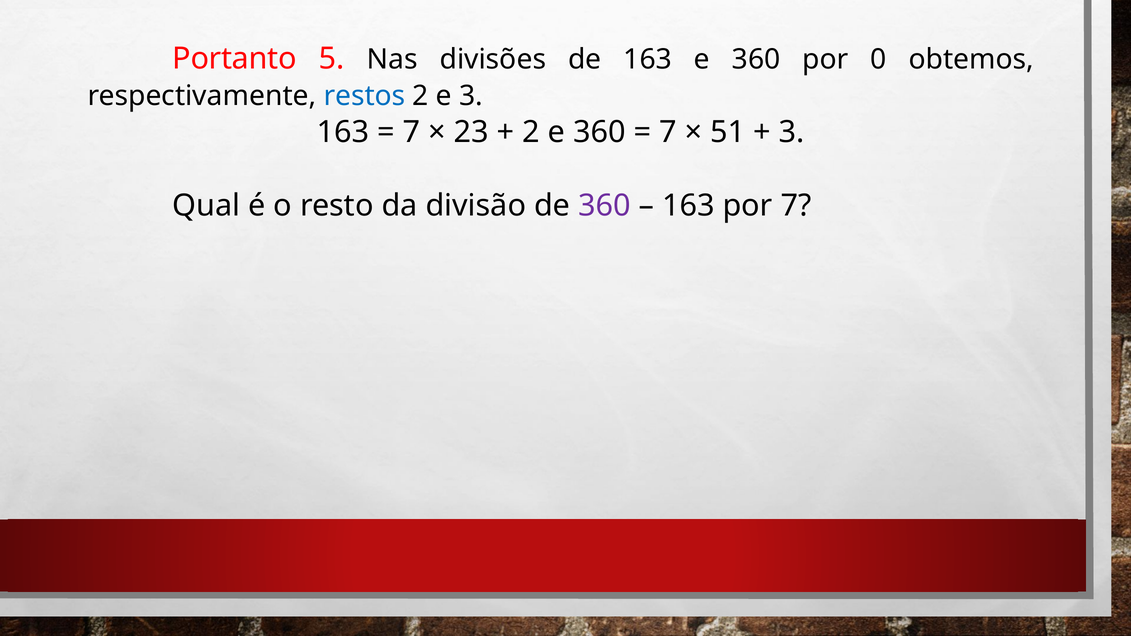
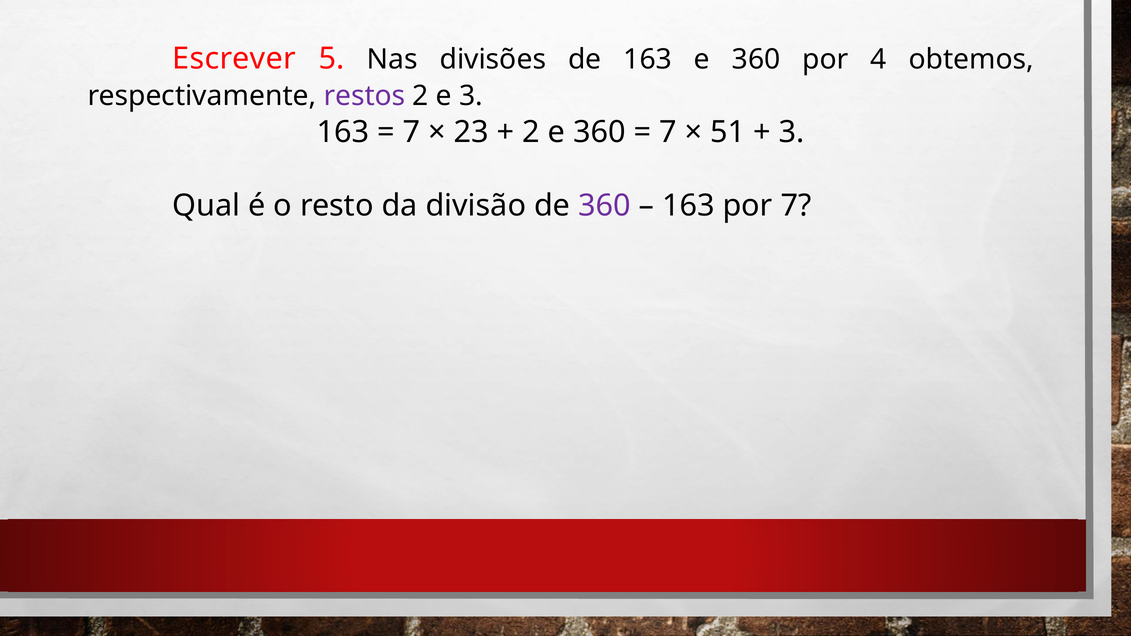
Portanto: Portanto -> Escrever (234, 59)
0: 0 -> 4 (879, 59)
restos colour: blue -> purple (364, 96)
